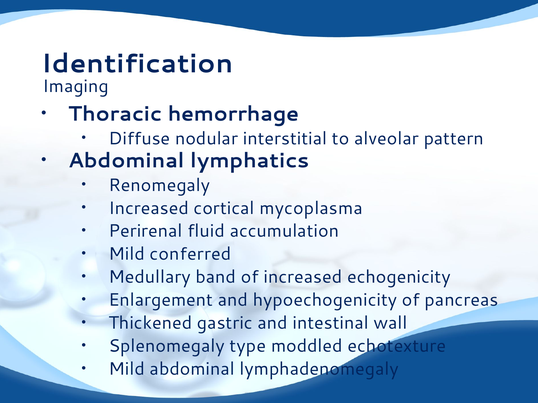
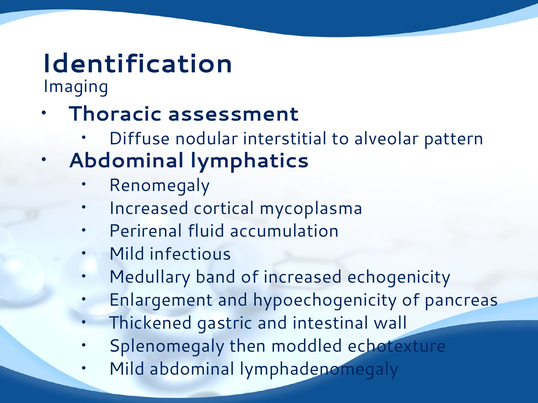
hemorrhage: hemorrhage -> assessment (233, 114)
conferred: conferred -> infectious (191, 254)
type: type -> then (248, 346)
